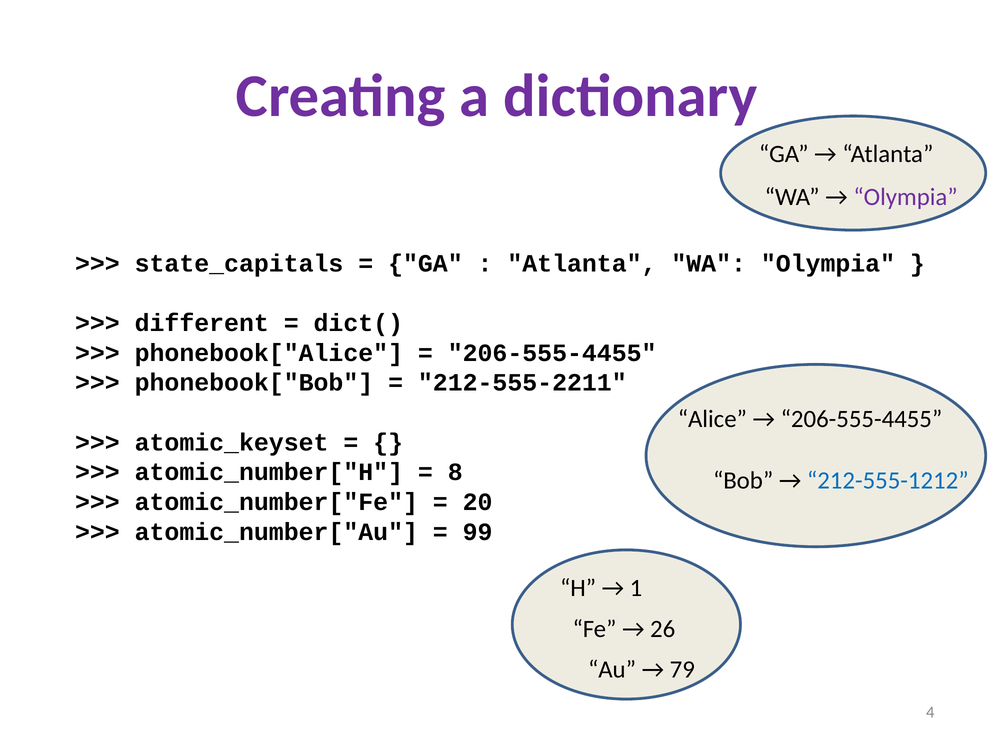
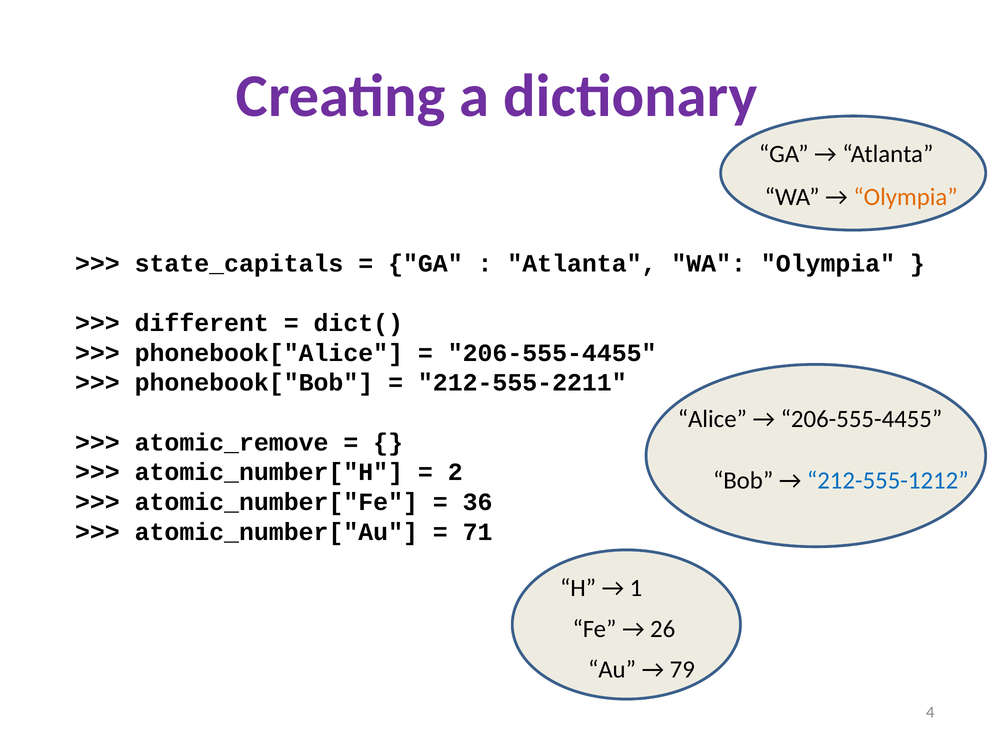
Olympia colour: purple -> orange (906, 197)
atomic_keyset: atomic_keyset -> atomic_remove (232, 442)
8: 8 -> 2 (455, 472)
20: 20 -> 36 (478, 502)
99: 99 -> 71 (478, 532)
